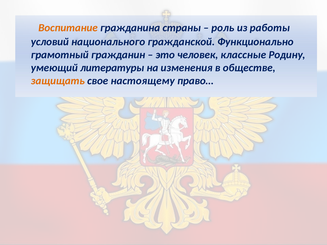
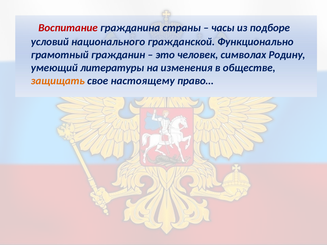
Воспитание colour: orange -> red (68, 28)
роль: роль -> часы (223, 28)
работы: работы -> подборе (270, 28)
классные: классные -> символах (243, 55)
